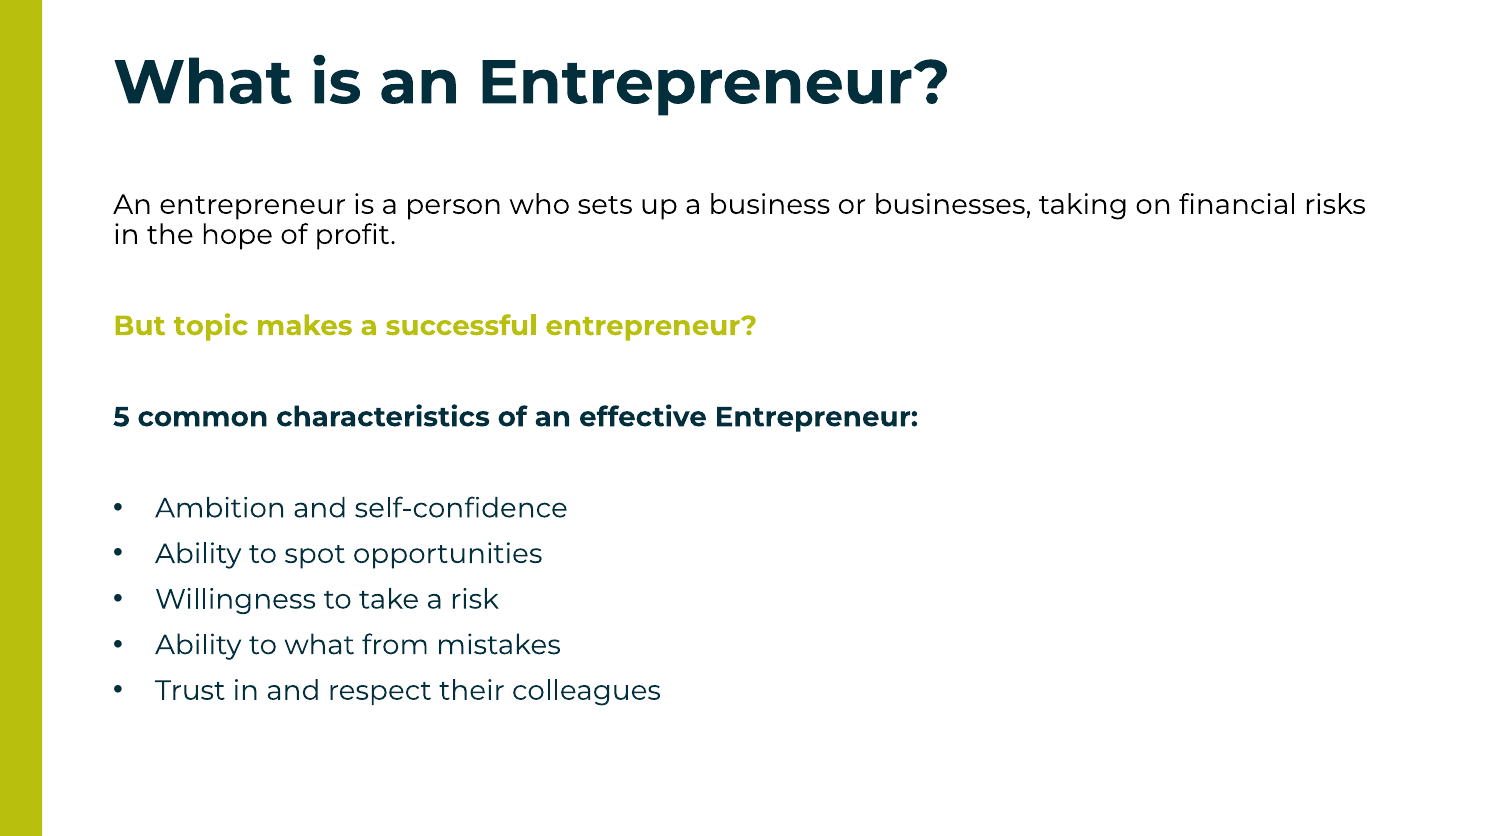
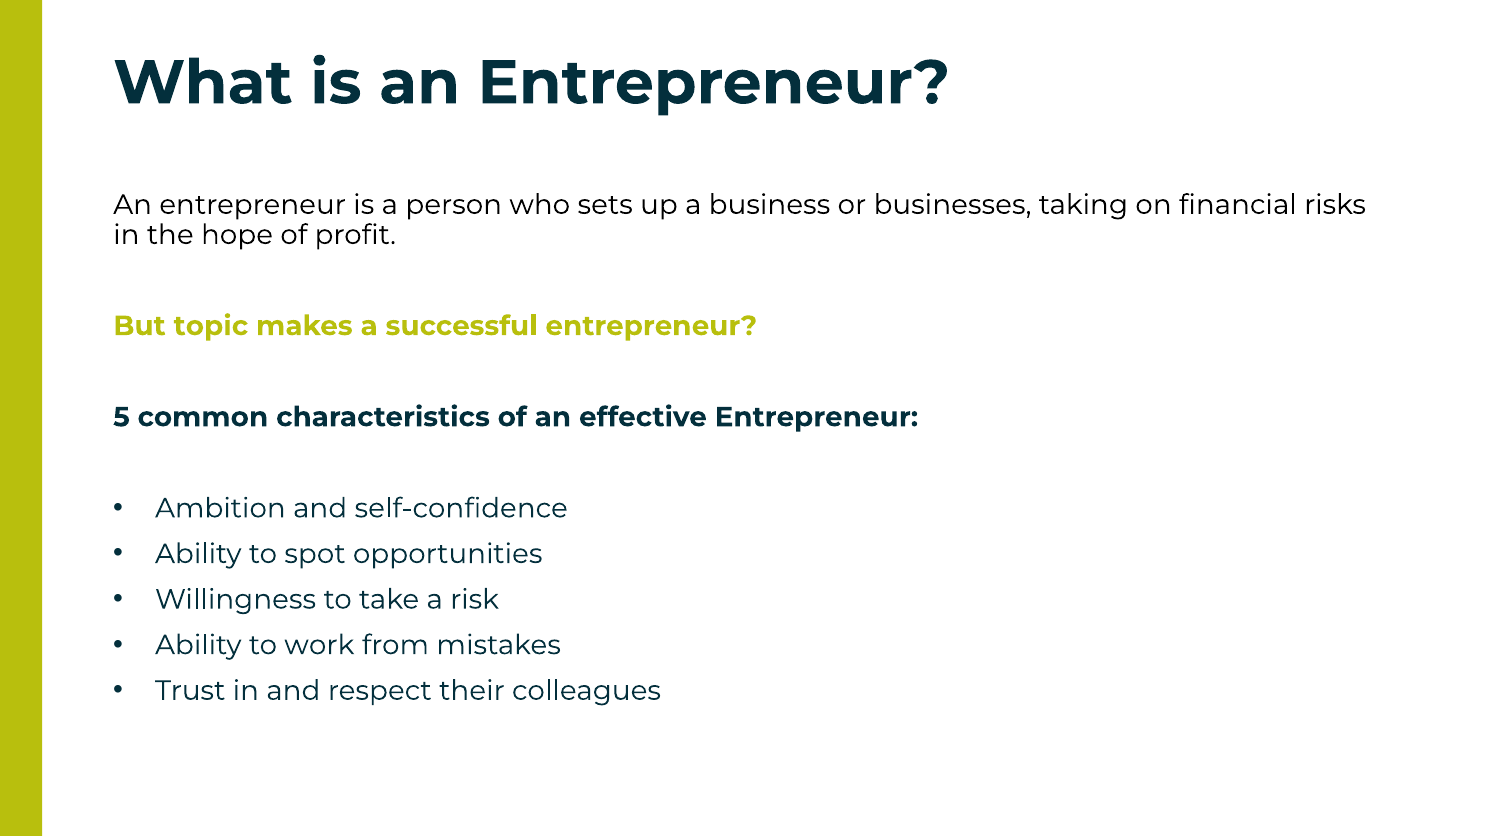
to what: what -> work (319, 645)
